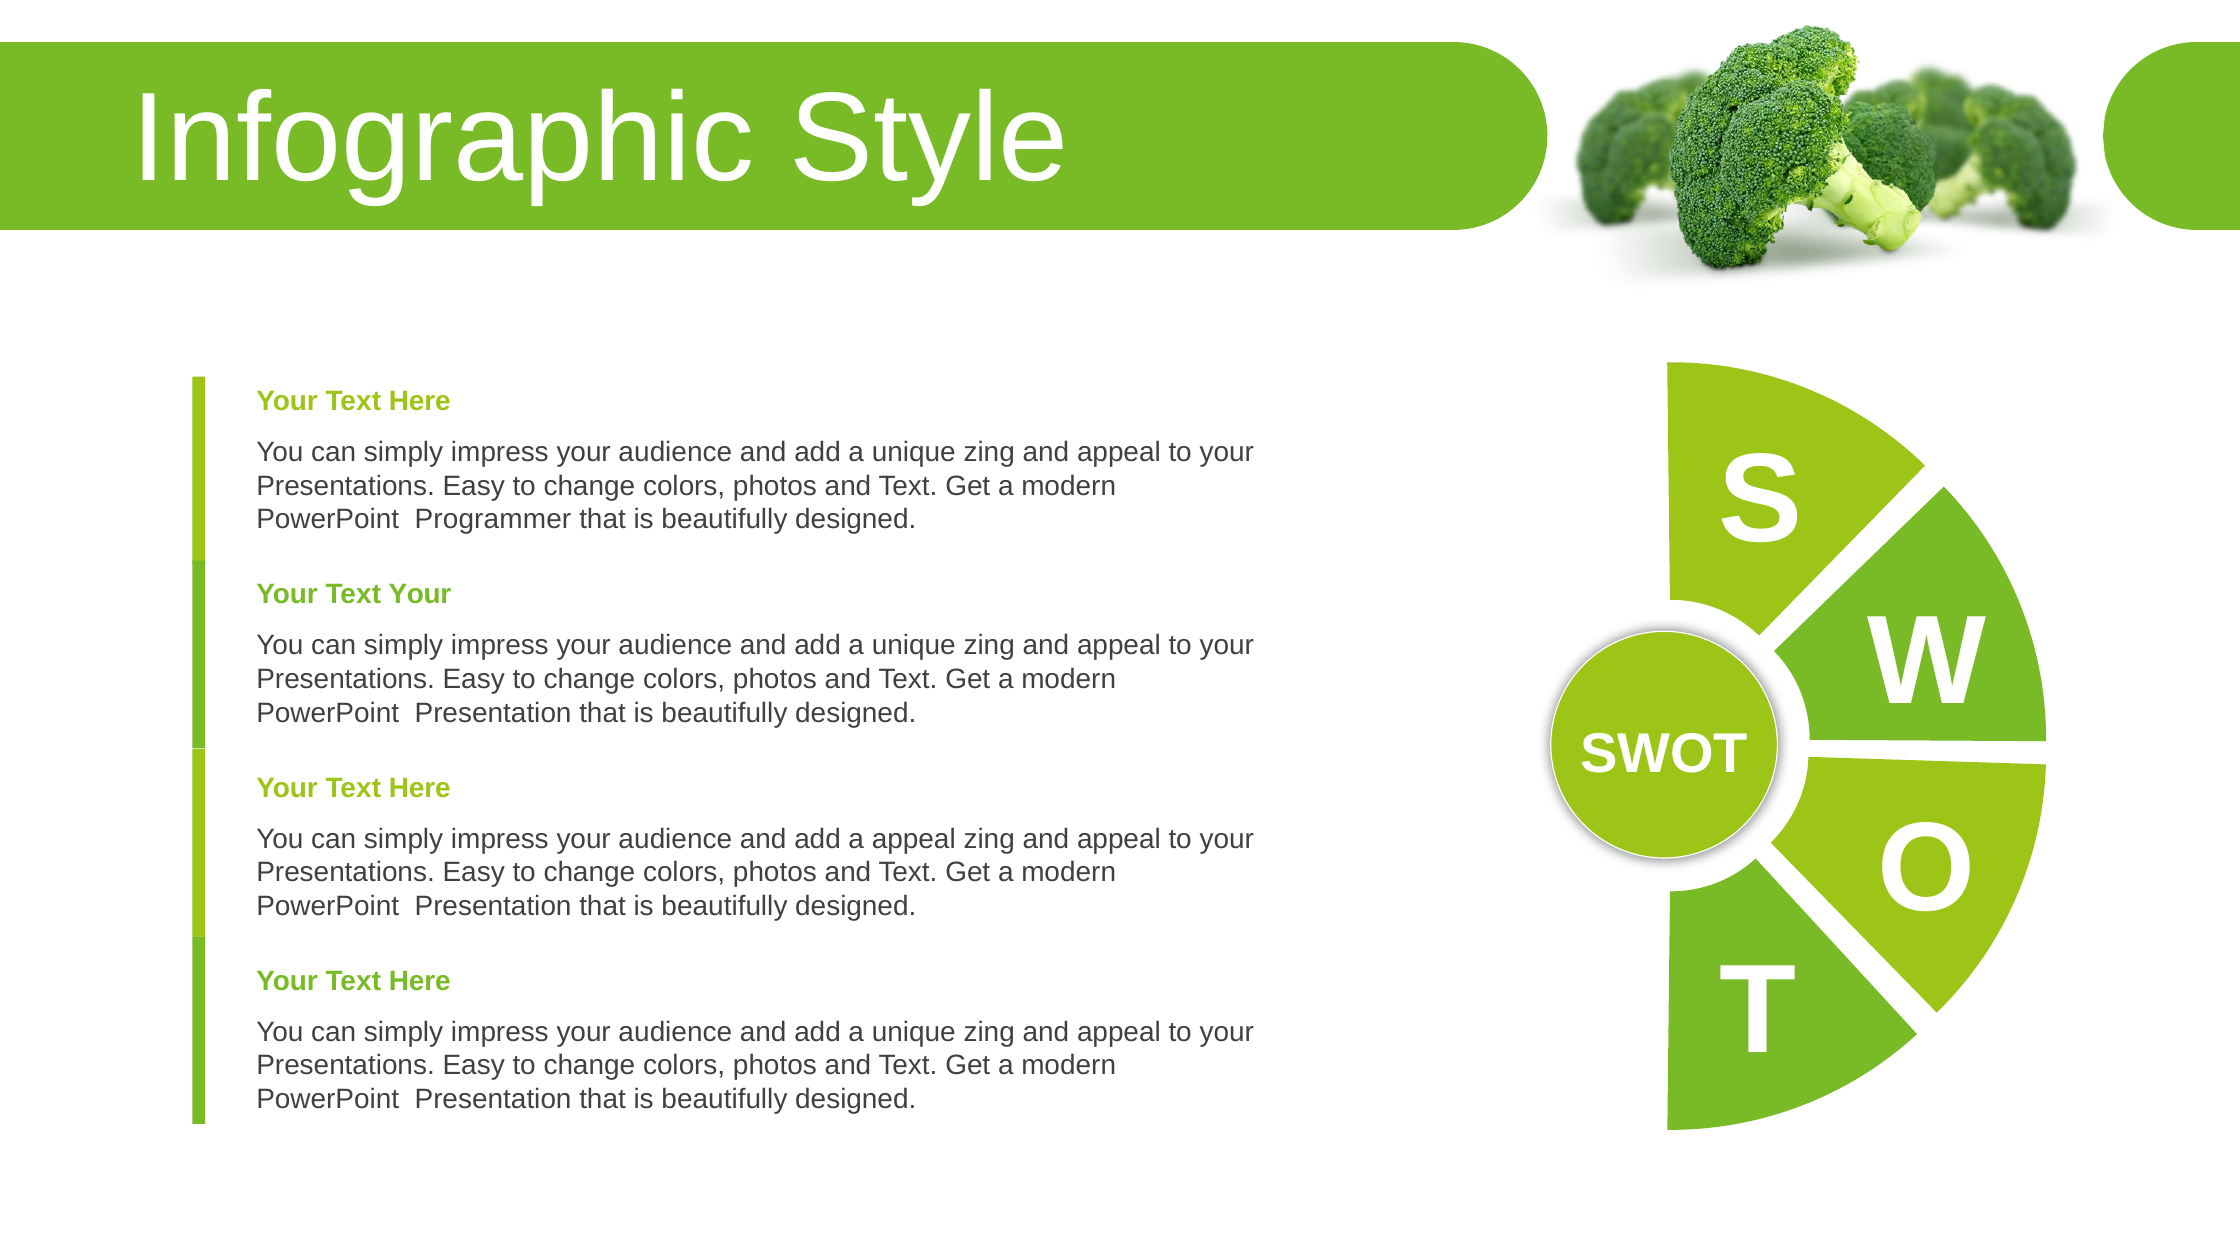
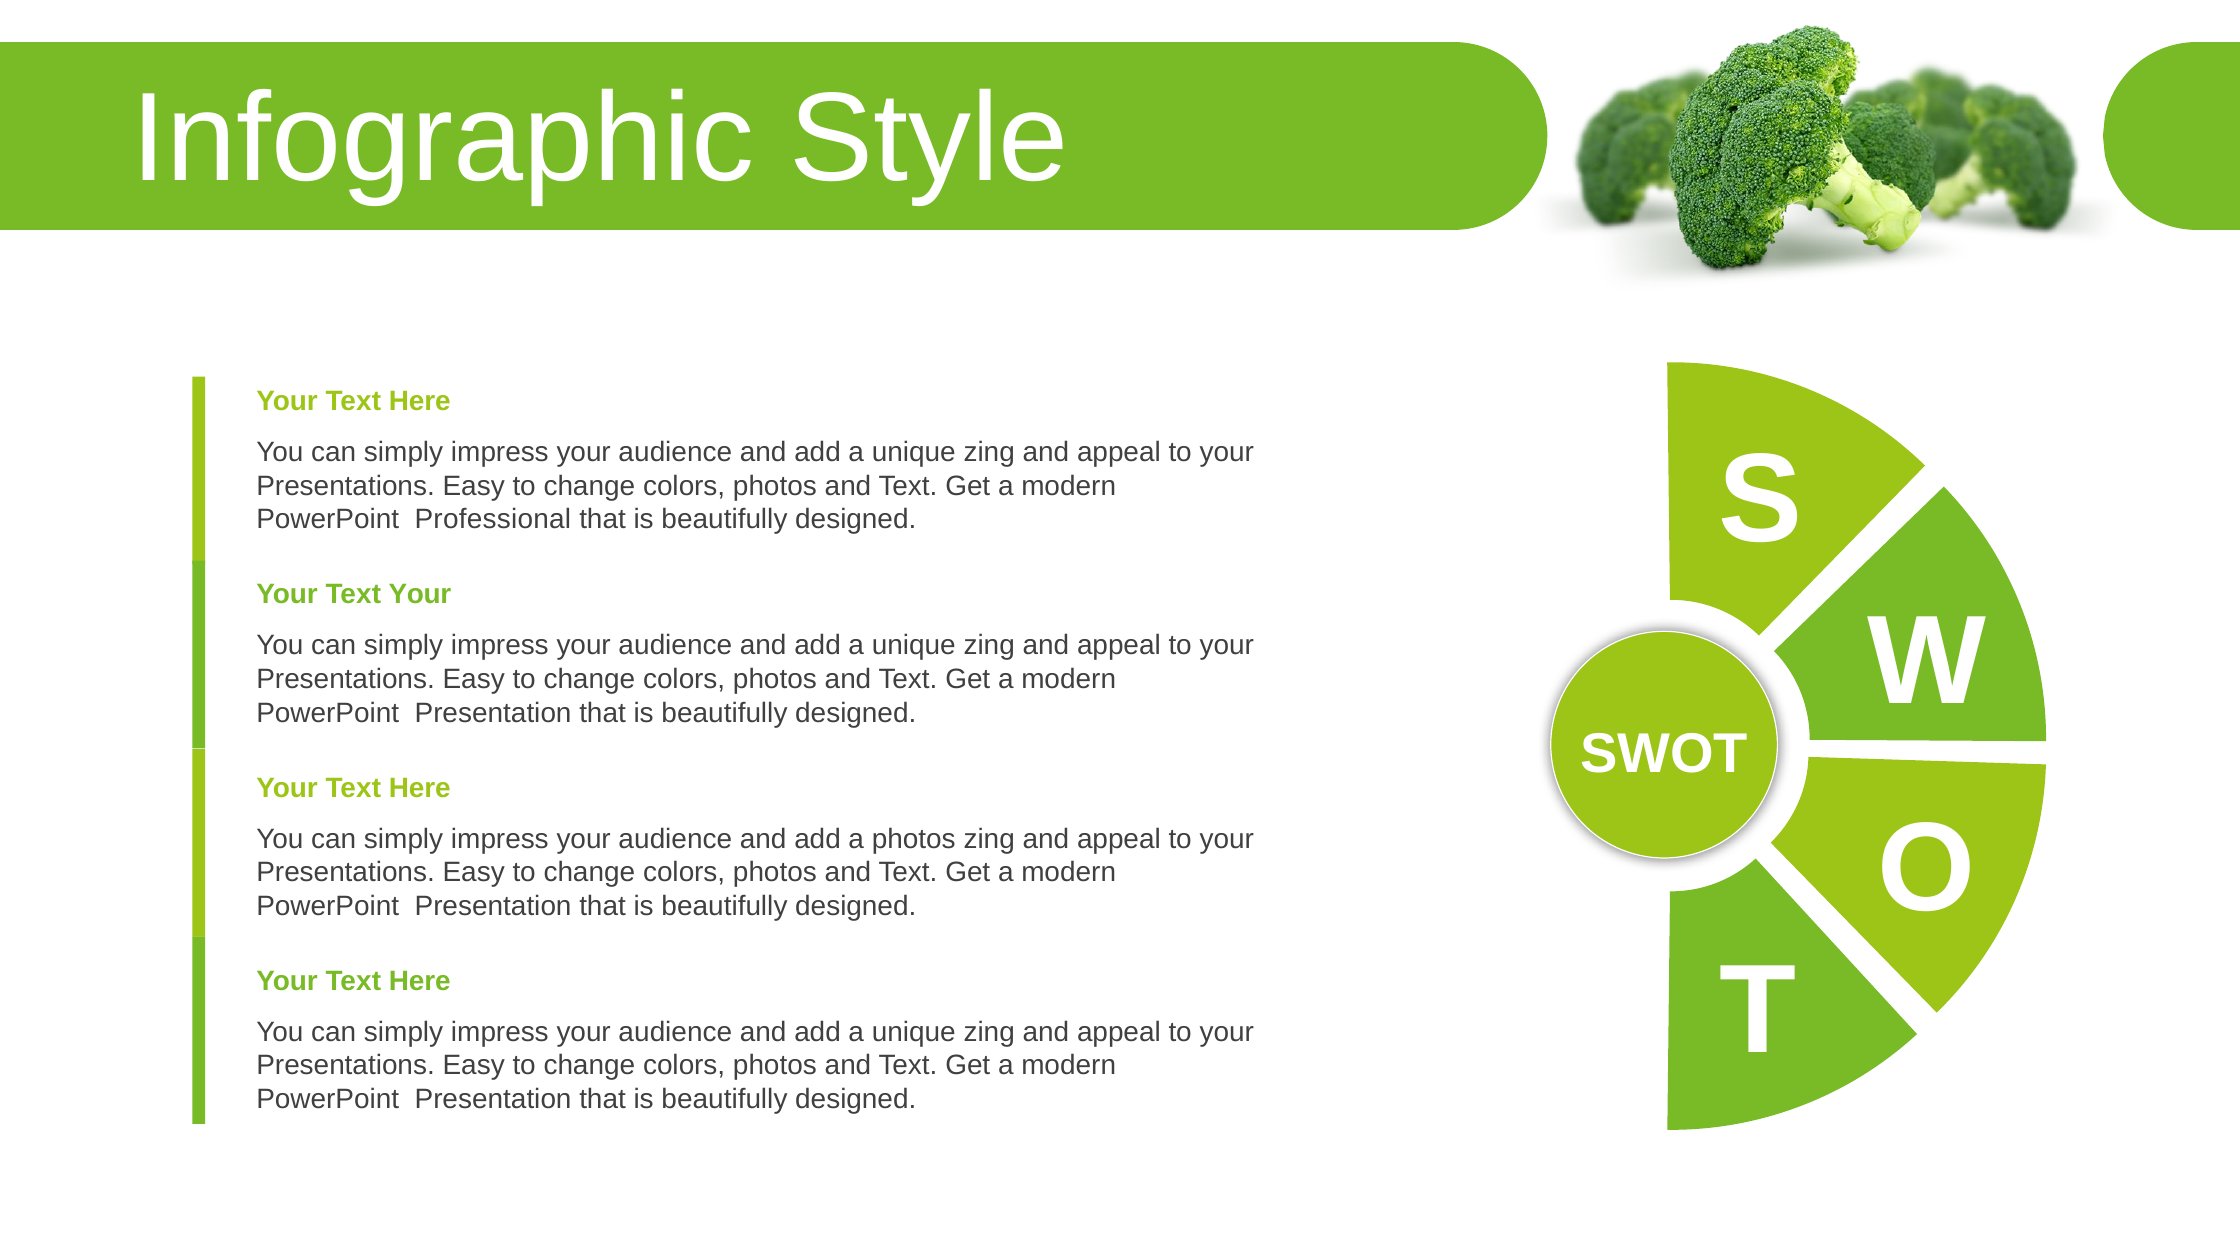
Programmer: Programmer -> Professional (493, 520)
a appeal: appeal -> photos (914, 839)
